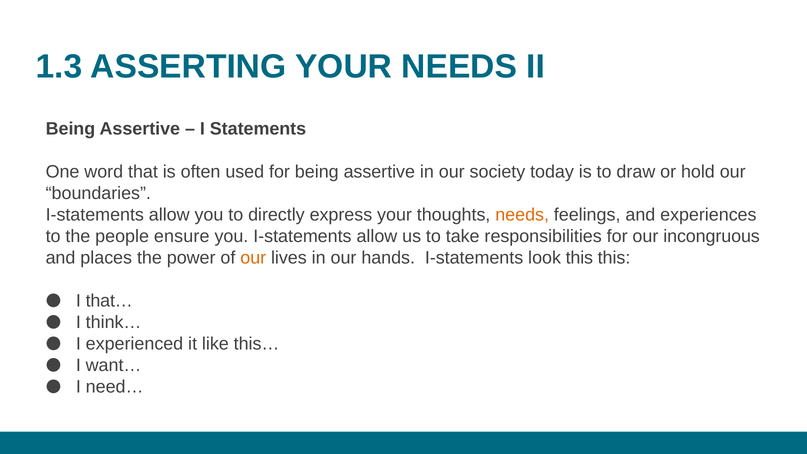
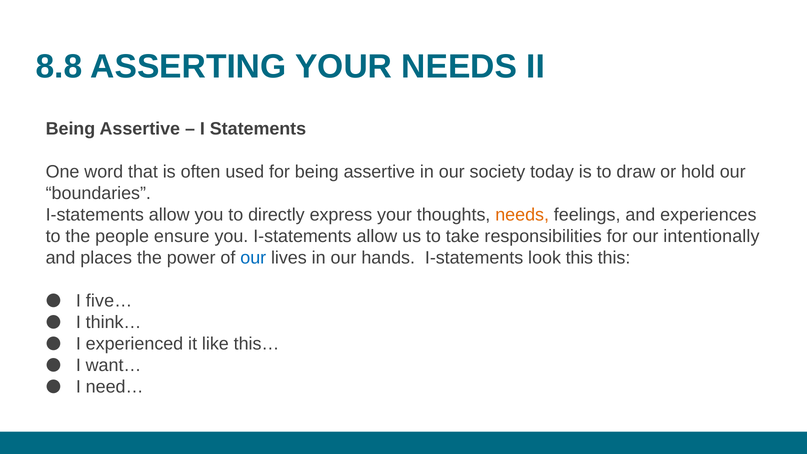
1.3: 1.3 -> 8.8 (59, 67)
incongruous: incongruous -> intentionally (711, 236)
our colour: orange -> blue (253, 258)
that…: that… -> five… (109, 301)
